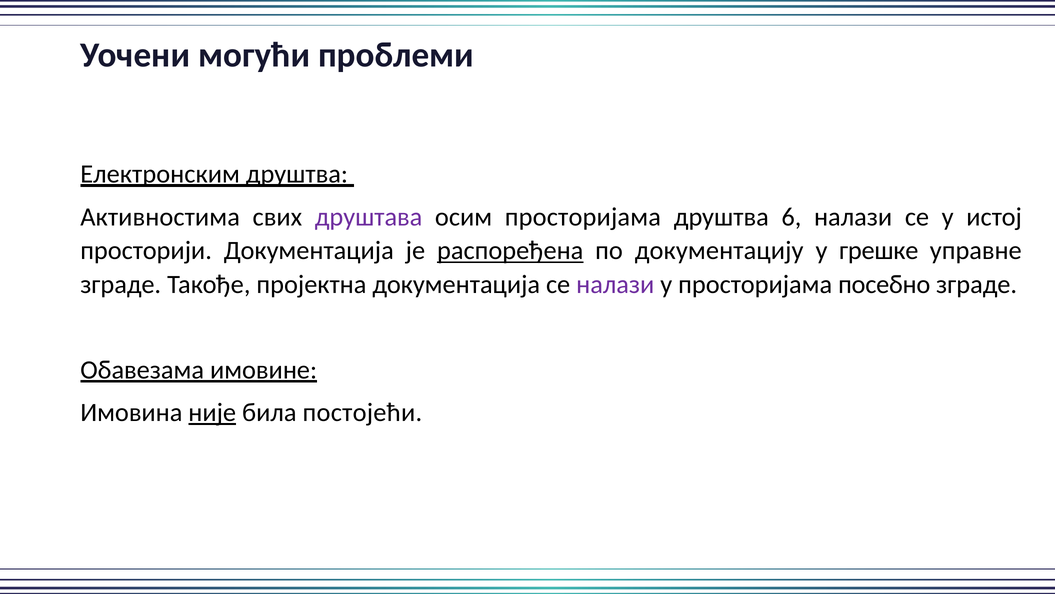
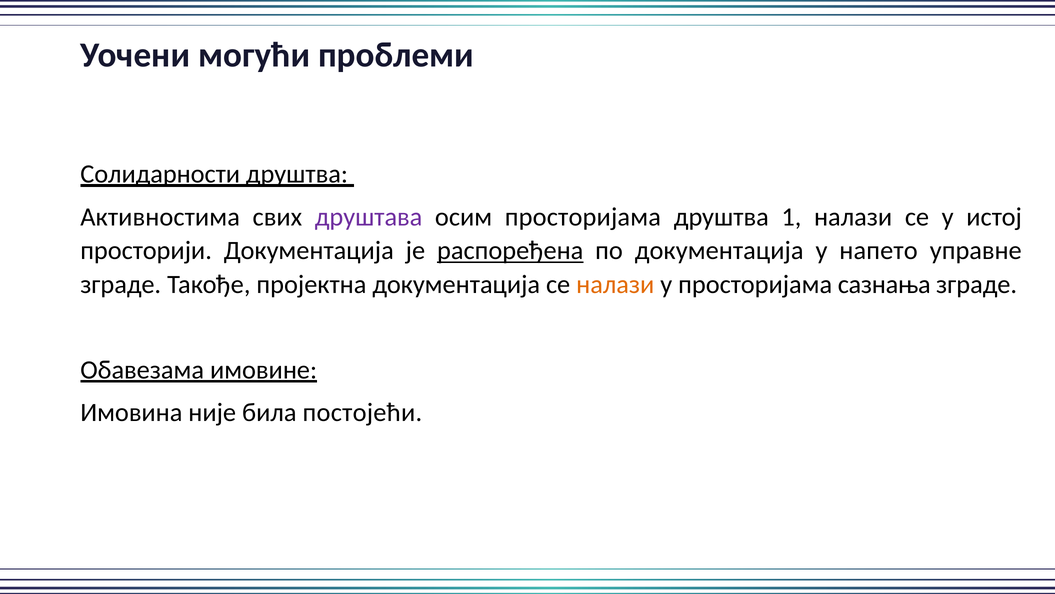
Електронским: Електронским -> Солидарности (160, 174)
6: 6 -> 1 (791, 217)
по документацију: документацију -> документација (719, 250)
грешке: грешке -> напето (879, 250)
налази colour: purple -> orange (615, 284)
посебно: посебно -> сазнања (884, 284)
није underline: present -> none (212, 412)
